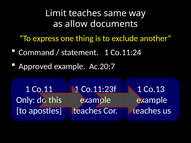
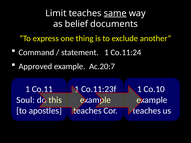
same underline: none -> present (115, 13)
allow: allow -> belief (76, 24)
Co.13: Co.13 -> Co.10 (154, 89)
Only: Only -> Soul (26, 100)
